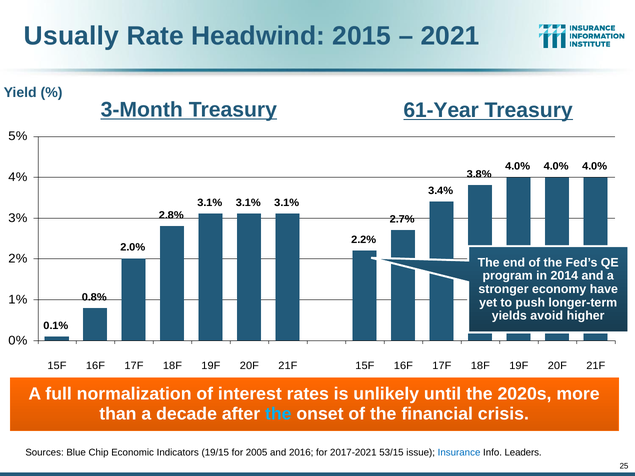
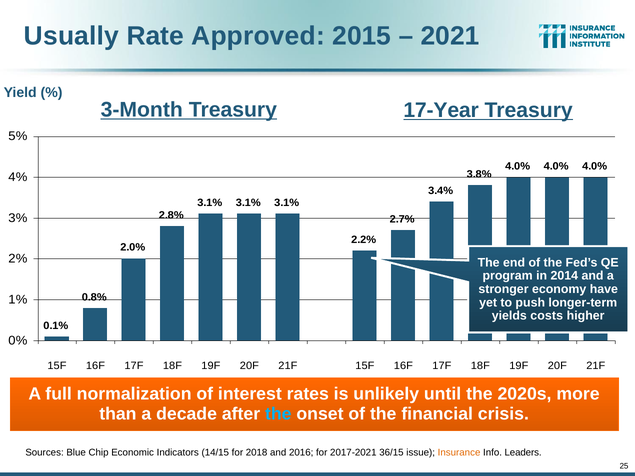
Headwind: Headwind -> Approved (258, 36)
61-Year: 61-Year -> 17-Year (441, 110)
avoid: avoid -> costs (547, 316)
19/15: 19/15 -> 14/15 (215, 453)
2005: 2005 -> 2018 (257, 453)
53/15: 53/15 -> 36/15 (391, 453)
Insurance colour: blue -> orange (459, 453)
